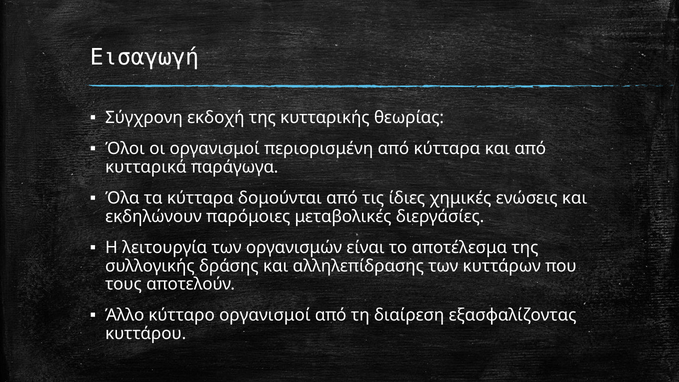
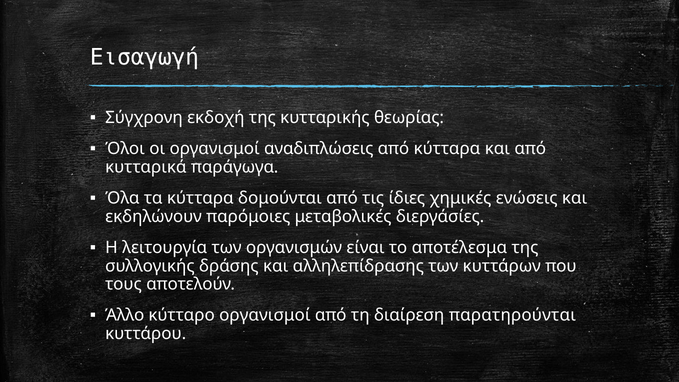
περιορισμένη: περιορισμένη -> αναδιπλώσεις (319, 149)
εξασφαλίζοντας: εξασφαλίζοντας -> παρατηρούνται (512, 315)
